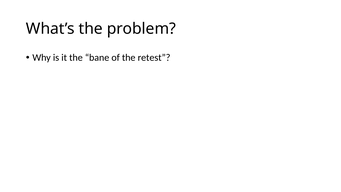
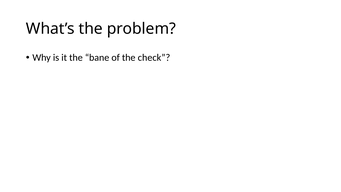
retest: retest -> check (154, 58)
